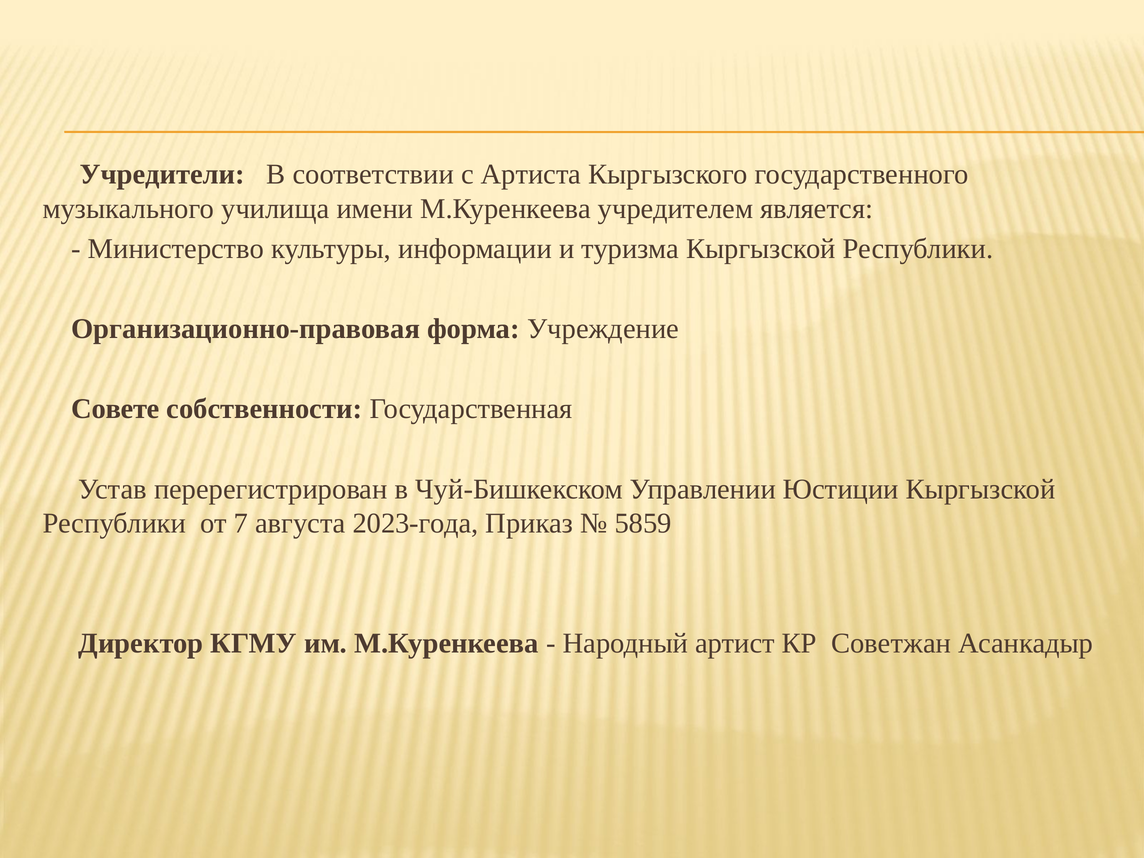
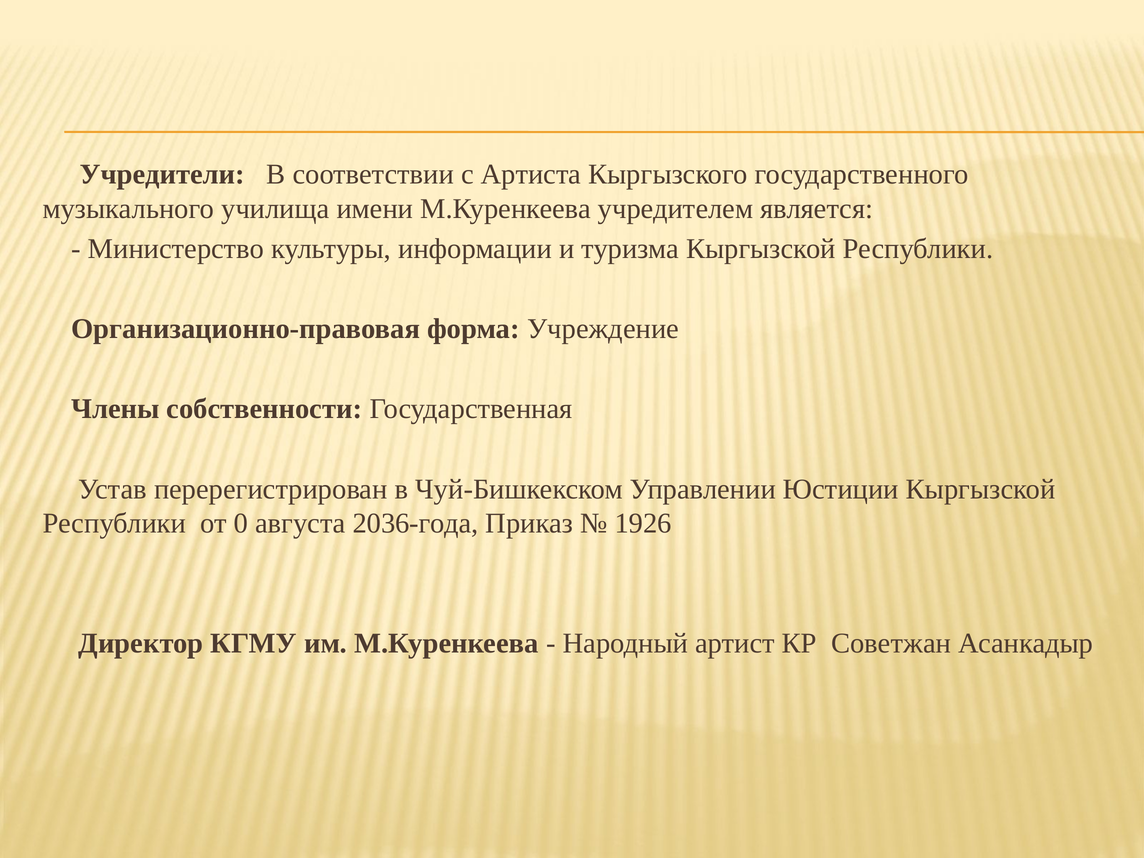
Совете: Совете -> Члены (115, 409)
7: 7 -> 0 (241, 523)
2023-года: 2023-года -> 2036-года (416, 523)
5859: 5859 -> 1926 (643, 523)
